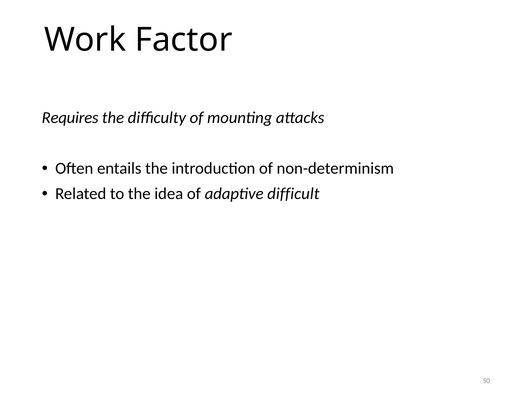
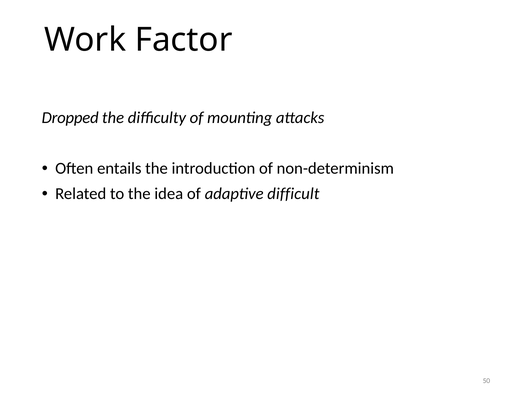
Requires: Requires -> Dropped (70, 118)
